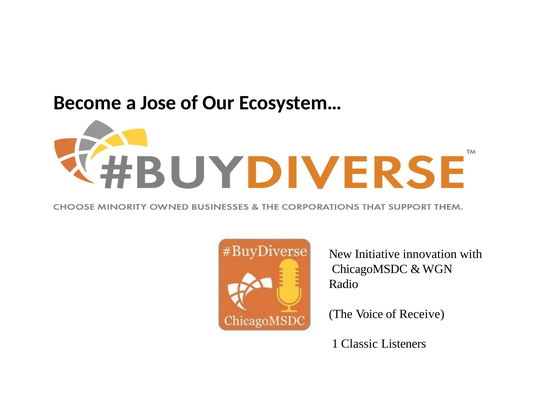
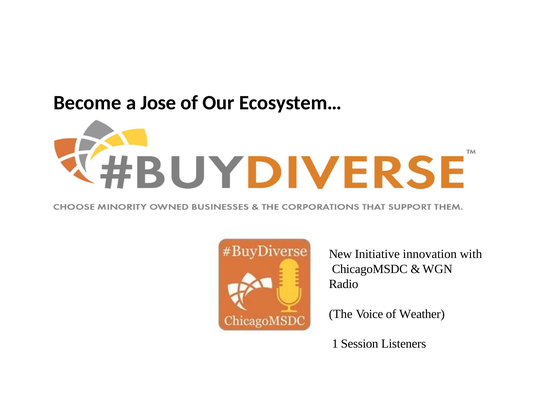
Receive: Receive -> Weather (422, 315)
Classic: Classic -> Session (360, 344)
